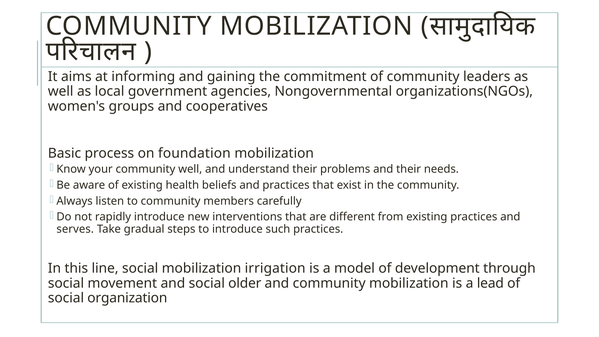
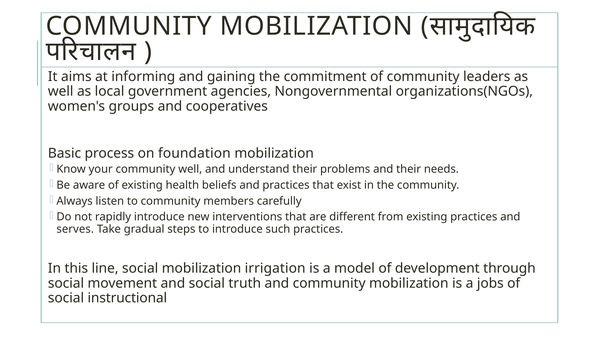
older: older -> truth (245, 283)
lead: lead -> jobs (490, 283)
organization: organization -> instructional (127, 298)
